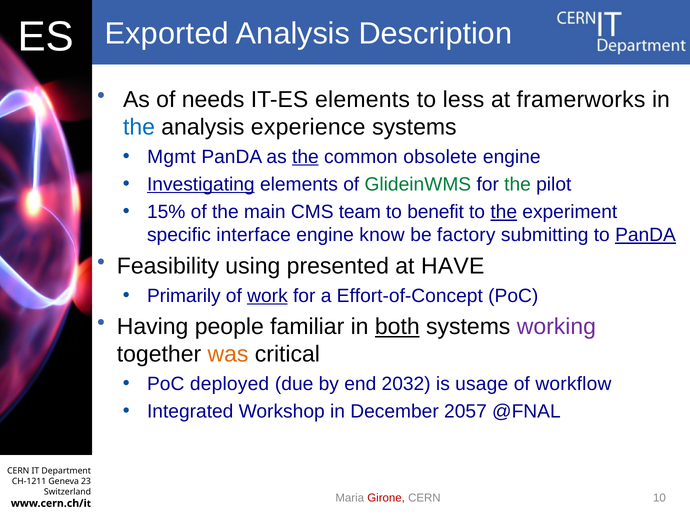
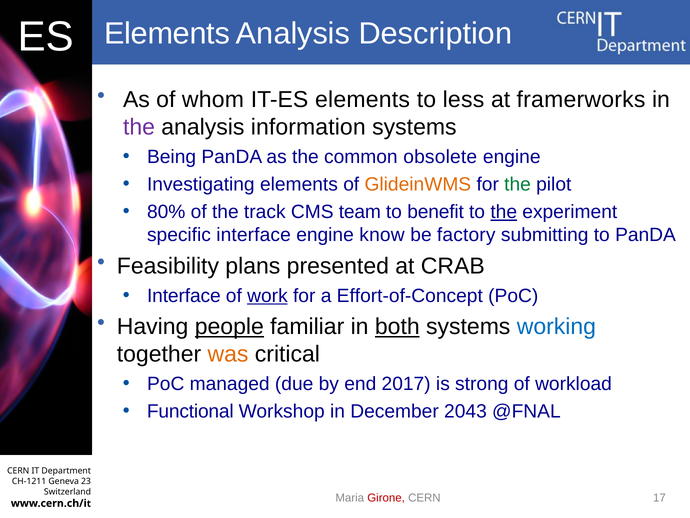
Exported: Exported -> Elements (167, 34)
needs: needs -> whom (213, 99)
the colour: blue -> purple (139, 127)
experience: experience -> information (308, 127)
Mgmt: Mgmt -> Being (172, 157)
the underline: present -> none (305, 157)
Investigating underline: present -> none (201, 184)
GlideinWMS colour: green -> orange (418, 184)
15%: 15% -> 80% (166, 212)
main: main -> track (265, 212)
PanDA underline: present -> none (645, 235)
using: using -> plans (253, 266)
HAVE: HAVE -> CRAB (453, 266)
Primarily: Primarily -> Interface (184, 295)
people underline: none -> present (229, 326)
working colour: purple -> blue (556, 326)
deployed: deployed -> managed (230, 384)
2032: 2032 -> 2017 (406, 384)
usage: usage -> strong (482, 384)
workflow: workflow -> workload (574, 384)
Integrated: Integrated -> Functional (190, 411)
2057: 2057 -> 2043 (465, 411)
10: 10 -> 17 (659, 498)
